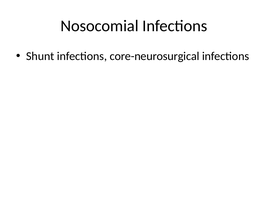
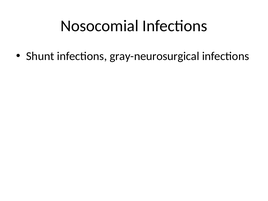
core-neurosurgical: core-neurosurgical -> gray-neurosurgical (155, 56)
